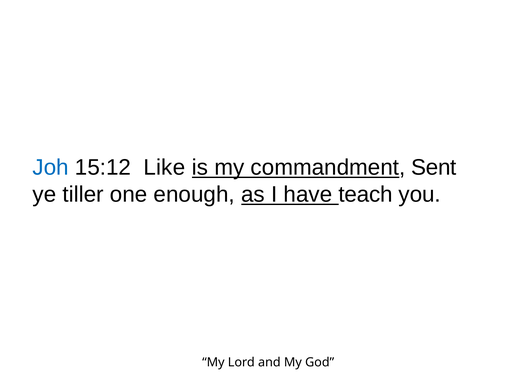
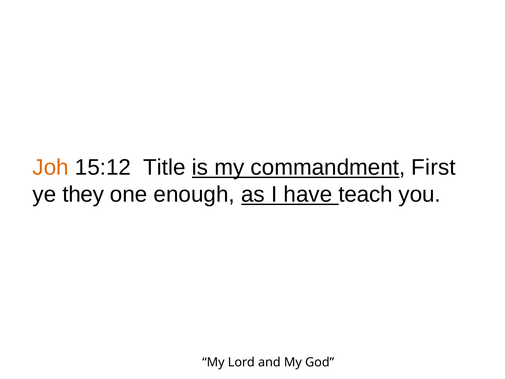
Joh colour: blue -> orange (51, 167)
Like: Like -> Title (164, 167)
Sent: Sent -> First (434, 167)
tiller: tiller -> they (83, 194)
